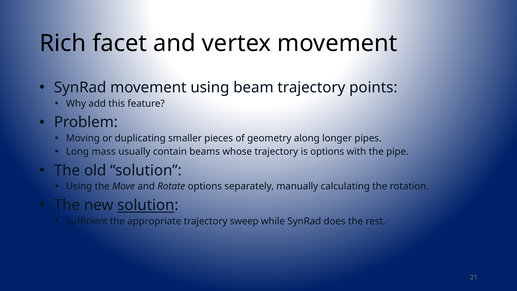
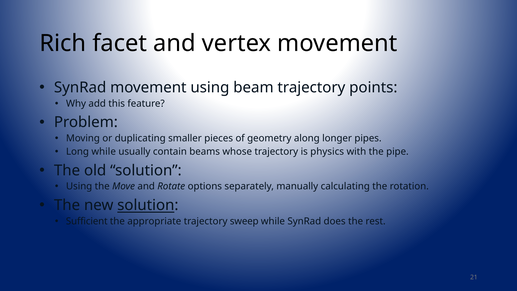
Long mass: mass -> while (104, 152)
is options: options -> physics (327, 152)
